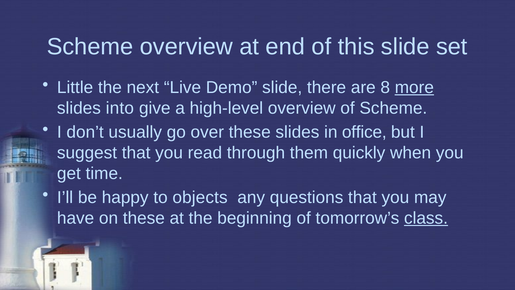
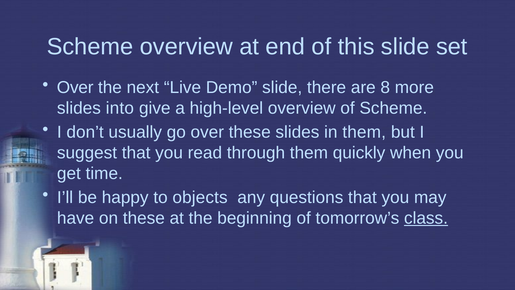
Little: Little -> Over (75, 87)
more underline: present -> none (414, 87)
in office: office -> them (364, 132)
